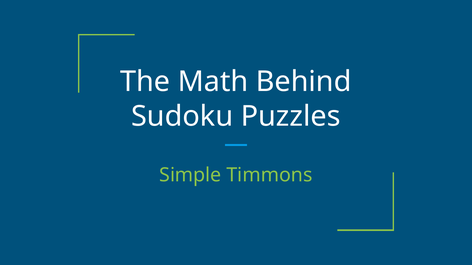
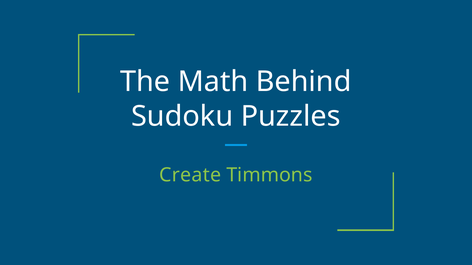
Simple: Simple -> Create (190, 175)
